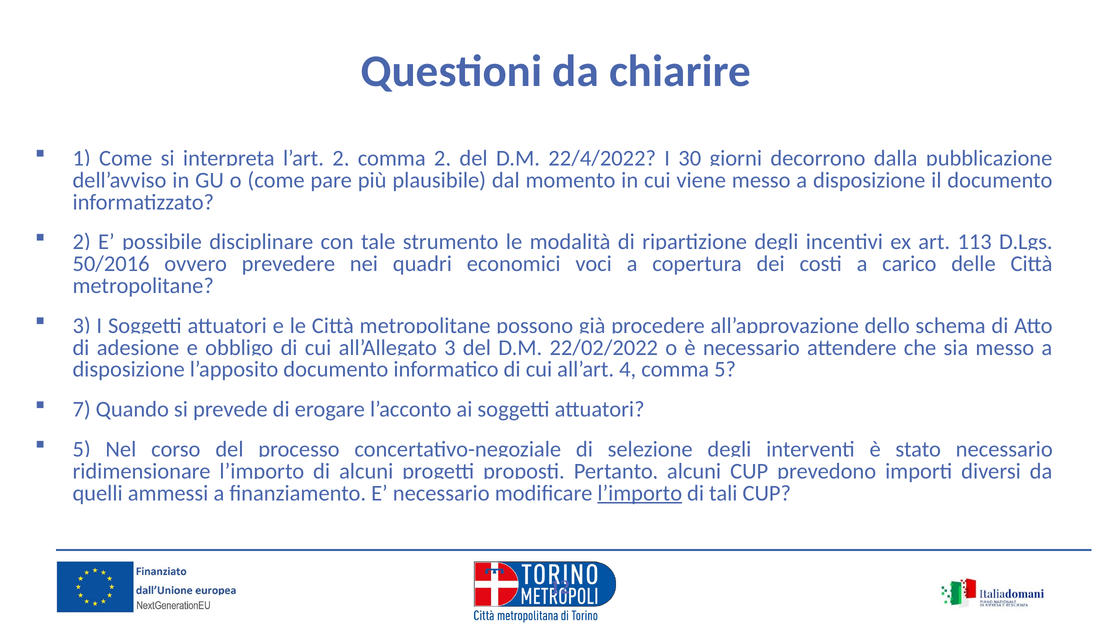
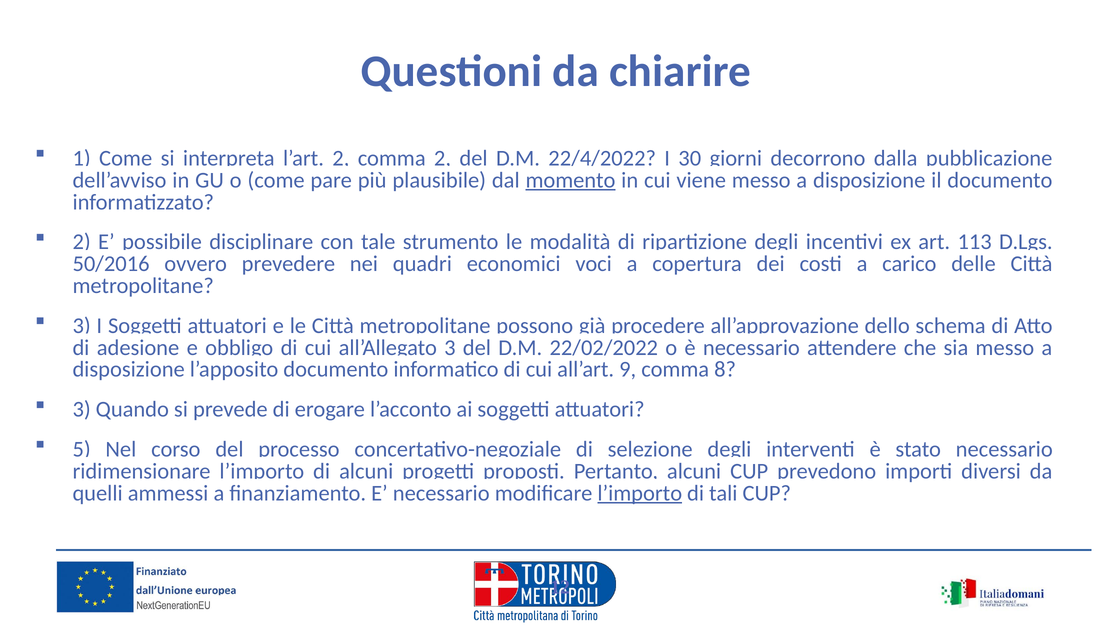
momento underline: none -> present (570, 180)
4: 4 -> 9 (628, 370)
comma 5: 5 -> 8 (725, 370)
7: 7 -> 3 (82, 409)
